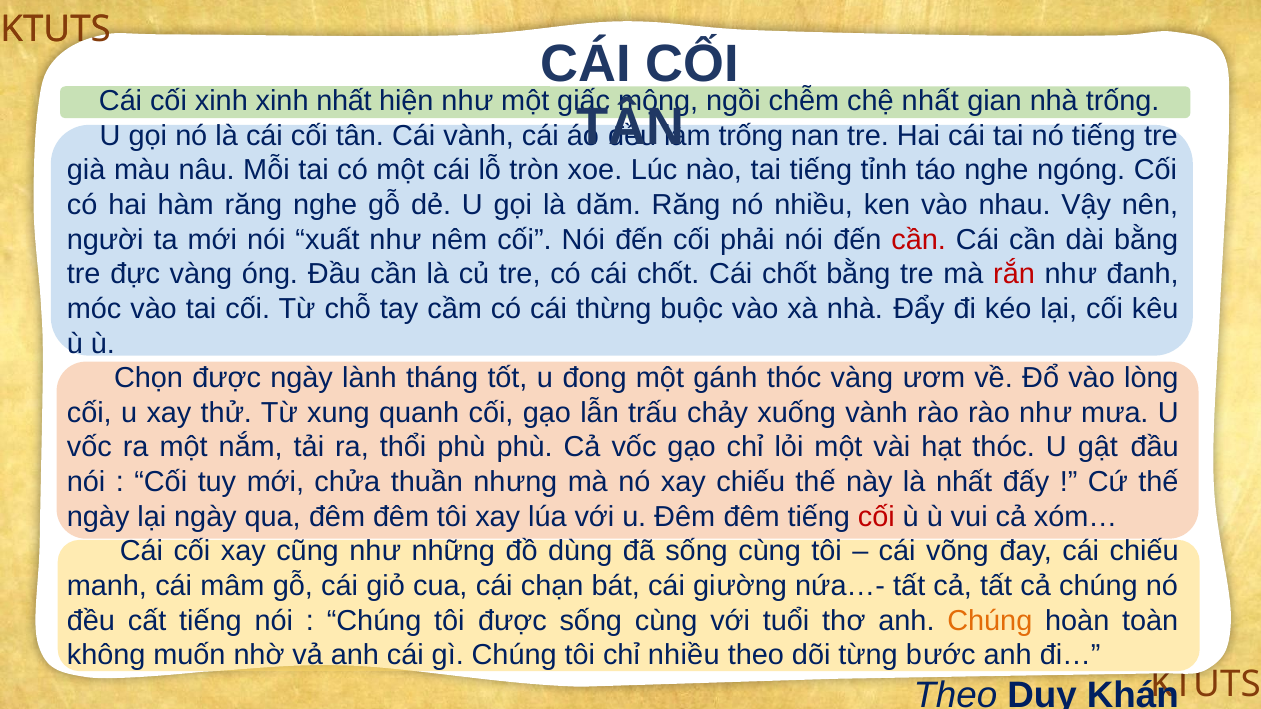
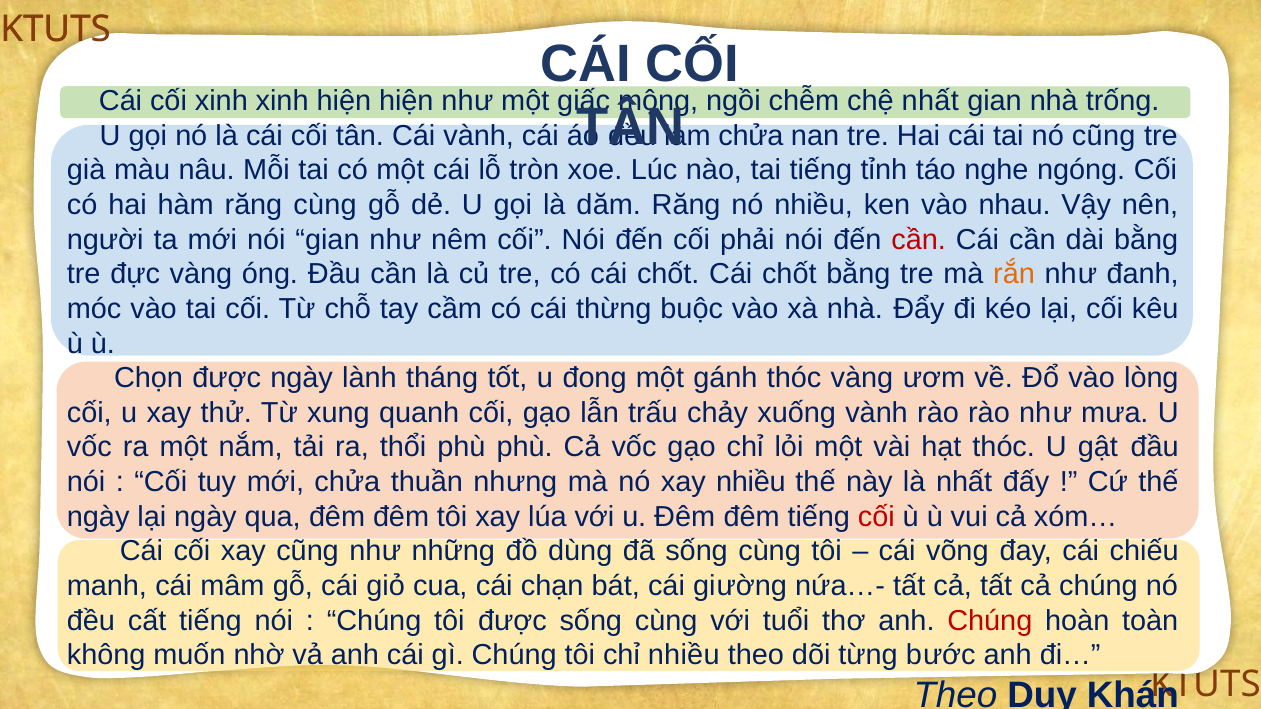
xinh nhất: nhất -> hiện (344, 101)
trống: trống -> chửa (751, 136)
nó tiếng: tiếng -> cũng (1104, 136)
răng nghe: nghe -> cùng (325, 205)
nói xuất: xuất -> gian (328, 240)
rắn colour: red -> orange (1014, 274)
xay chiếu: chiếu -> nhiều (751, 482)
Chúng colour: orange -> red (990, 621)
